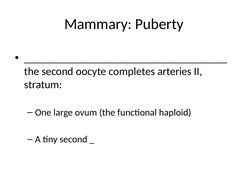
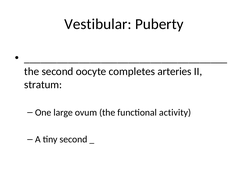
Mammary: Mammary -> Vestibular (98, 24)
haploid: haploid -> activity (175, 112)
